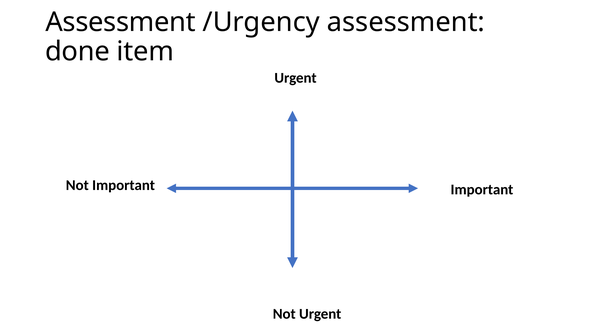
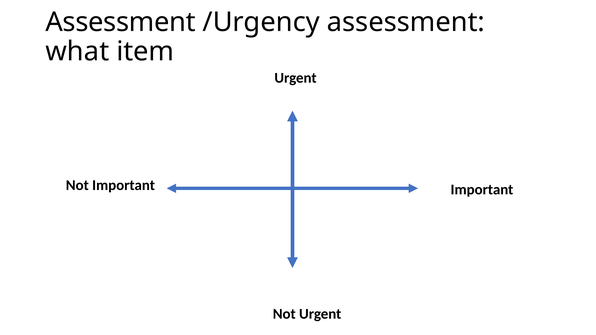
done: done -> what (77, 52)
